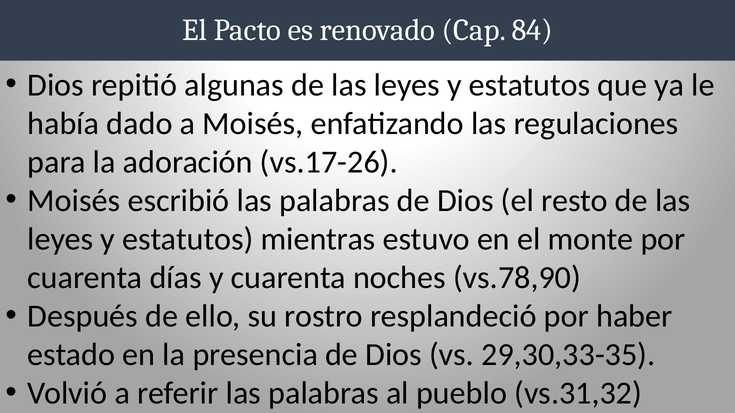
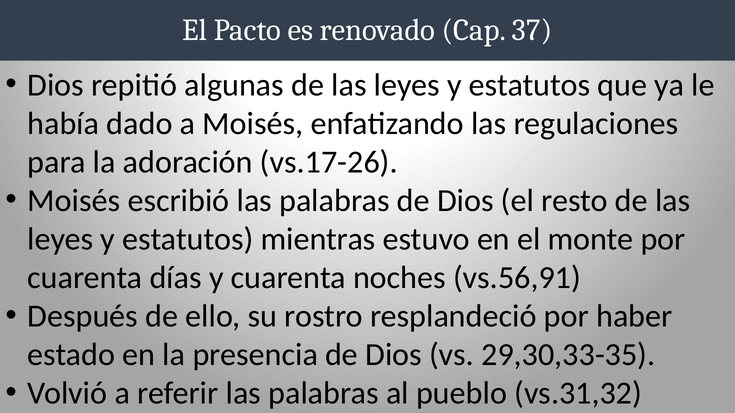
84: 84 -> 37 (532, 30)
vs.78,90: vs.78,90 -> vs.56,91 (517, 278)
